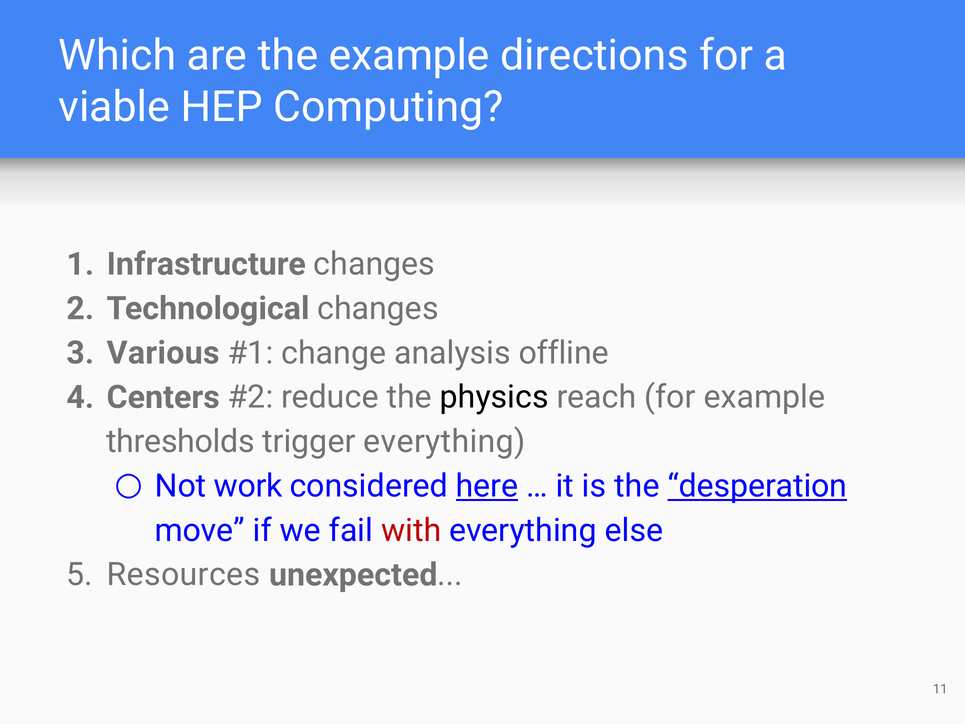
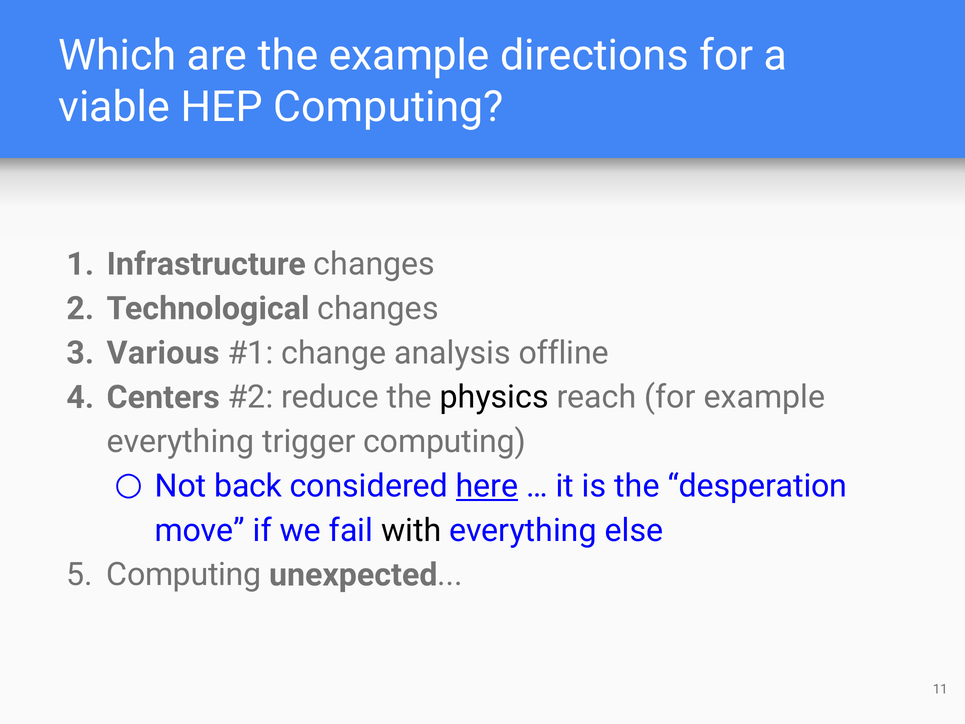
thresholds: thresholds -> everything (180, 442)
trigger everything: everything -> computing (445, 442)
work: work -> back (248, 486)
desperation underline: present -> none (757, 486)
with colour: red -> black (411, 530)
Resources: Resources -> Computing (184, 575)
